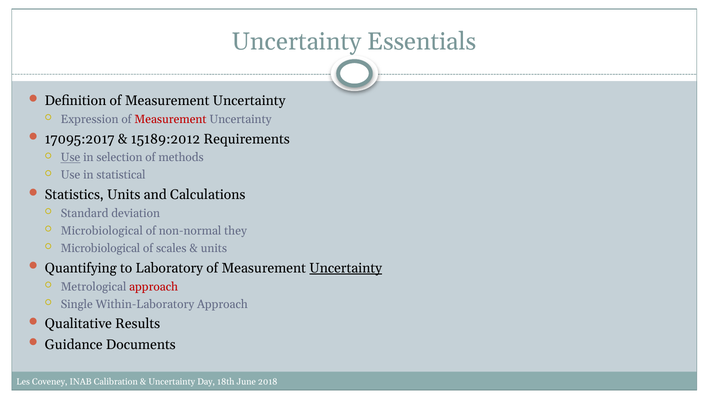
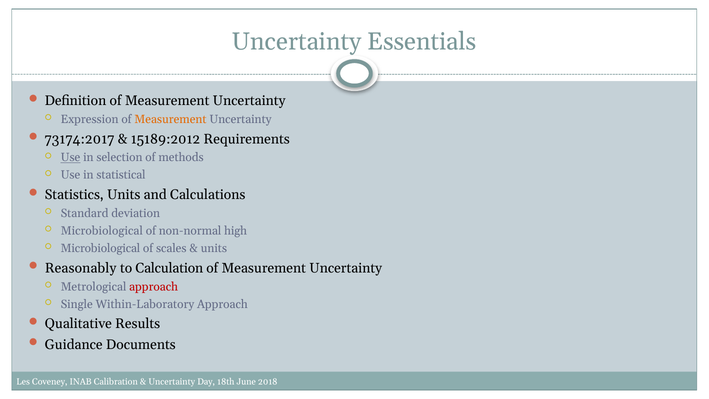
Measurement colour: red -> orange (170, 119)
17095:2017: 17095:2017 -> 73174:2017 (79, 139)
they: they -> high (236, 231)
Quantifying: Quantifying -> Reasonably (81, 268)
Laboratory: Laboratory -> Calculation (169, 268)
Uncertainty underline: present -> none (346, 268)
